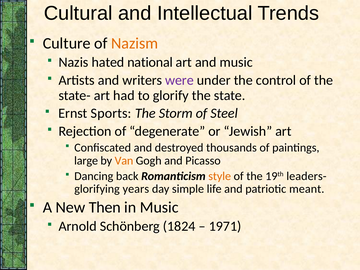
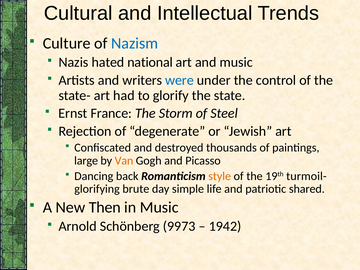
Nazism colour: orange -> blue (135, 43)
were colour: purple -> blue (179, 80)
Sports: Sports -> France (111, 113)
leaders-: leaders- -> turmoil- (306, 176)
years: years -> brute (136, 189)
meant: meant -> shared (307, 189)
1824: 1824 -> 9973 (179, 226)
1971: 1971 -> 1942 (225, 226)
